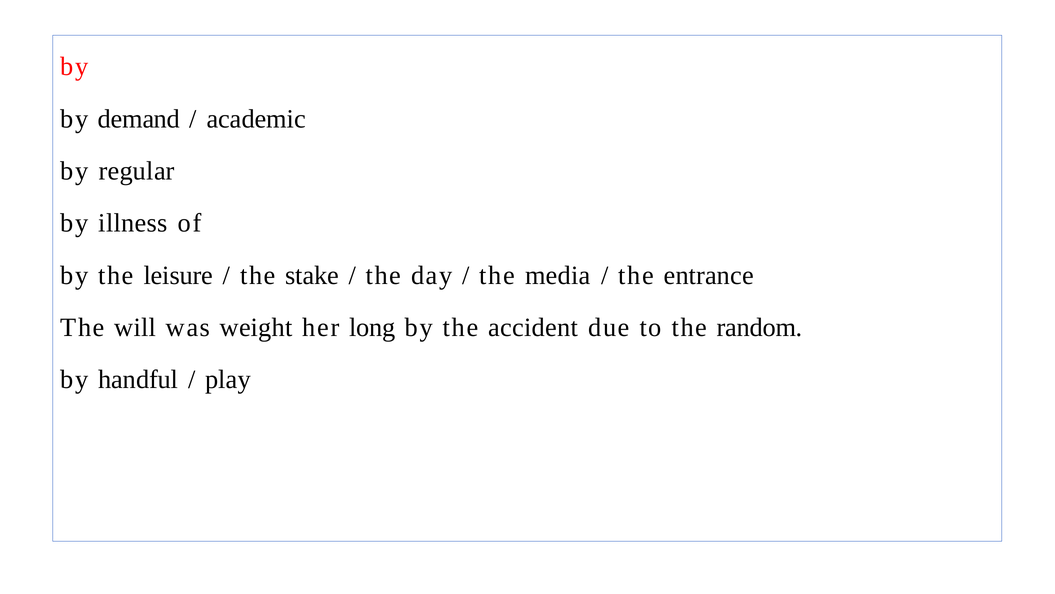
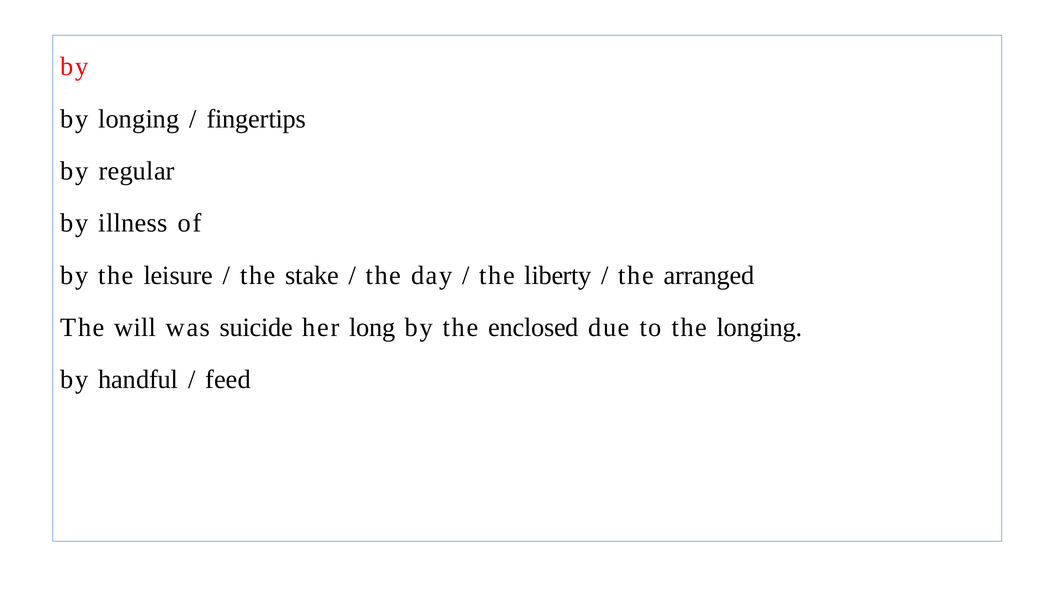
by demand: demand -> longing (139, 119)
academic: academic -> fingertips (256, 119)
media: media -> liberty (558, 275)
entrance: entrance -> arranged (709, 275)
weight: weight -> suicide (256, 327)
accident: accident -> enclosed (533, 327)
the random: random -> longing (760, 327)
play: play -> feed (228, 379)
